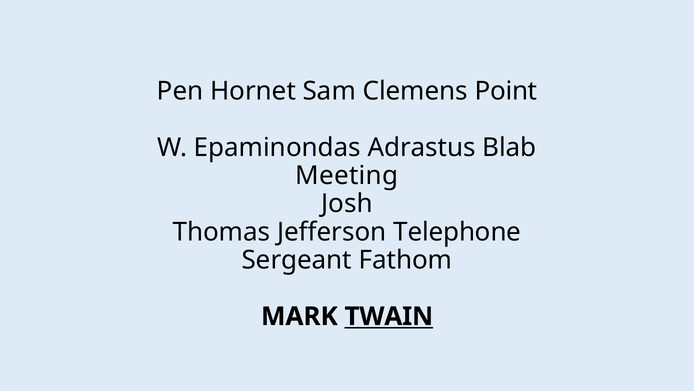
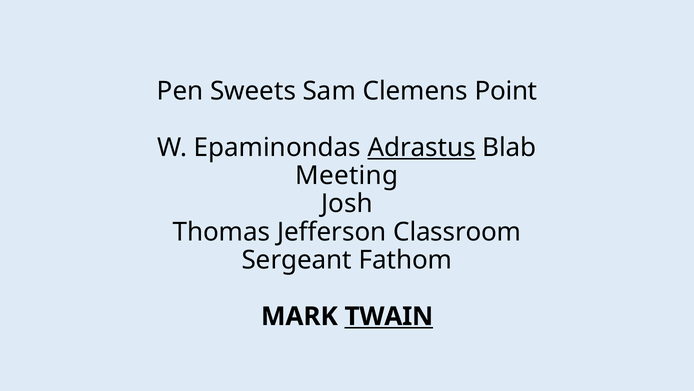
Hornet: Hornet -> Sweets (253, 91)
Adrastus underline: none -> present (422, 147)
Telephone: Telephone -> Classroom (457, 232)
